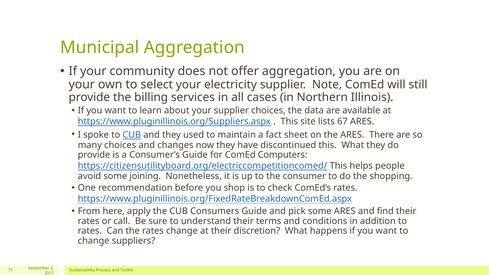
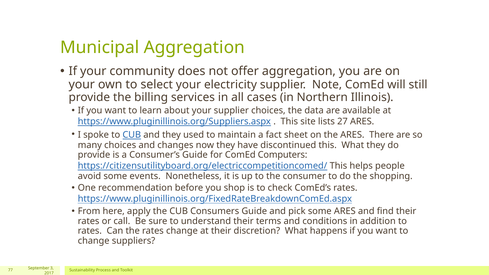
67: 67 -> 27 (342, 122)
joining: joining -> events (145, 176)
